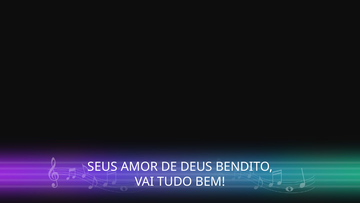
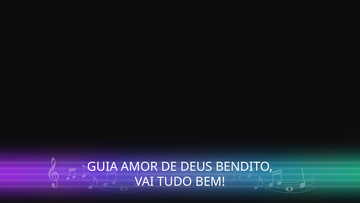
SEUS: SEUS -> GUIA (102, 166)
